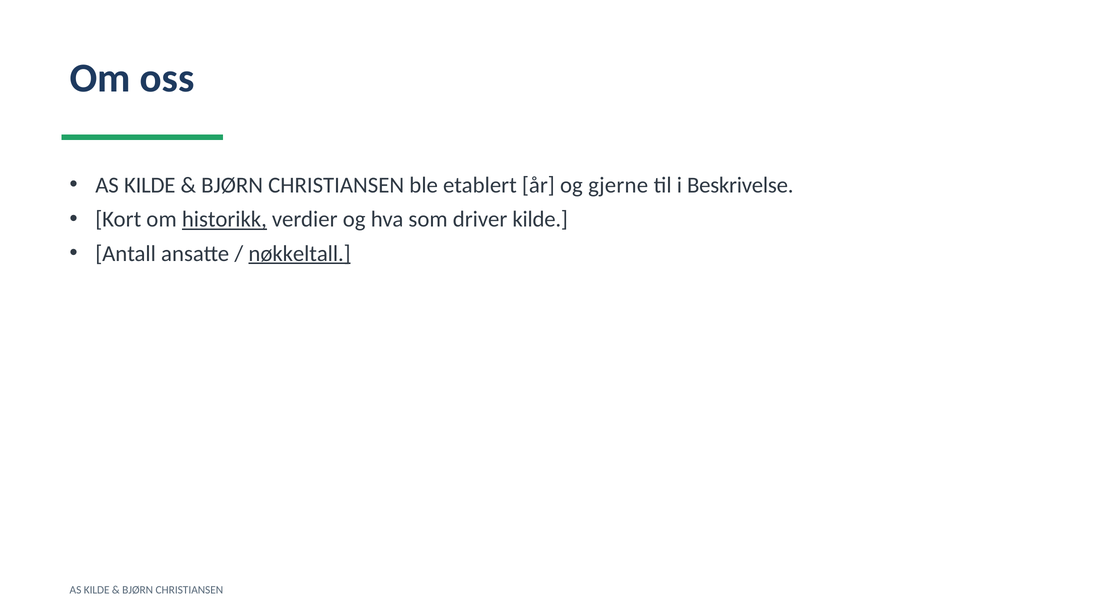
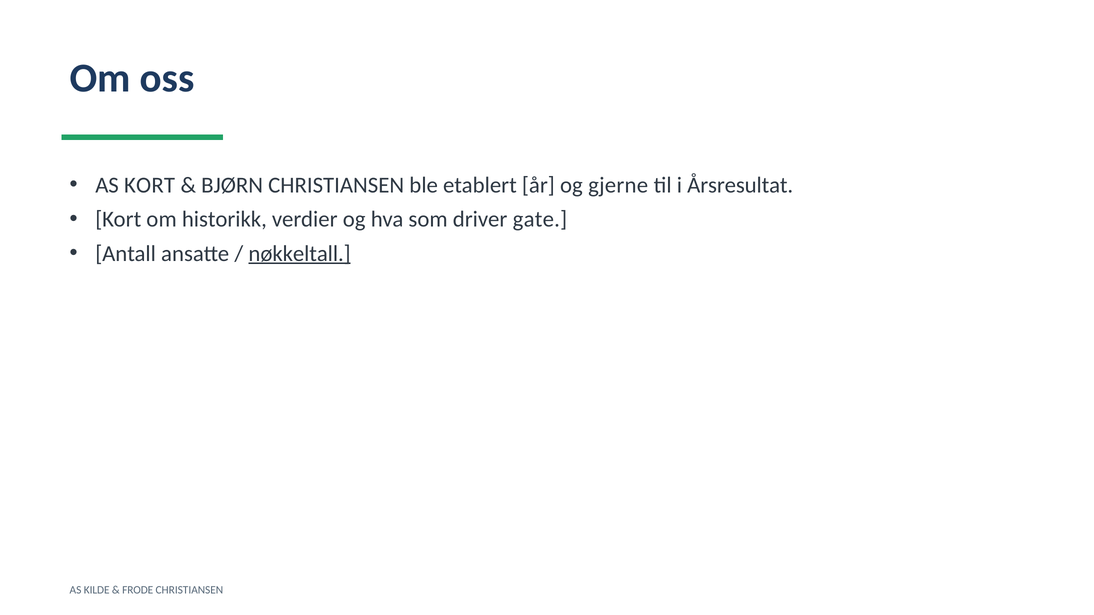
KILDE: KILDE -> KORT (150, 185)
Beskrivelse: Beskrivelse -> Årsresultat (740, 185)
historikk underline: present -> none (224, 219)
driver kilde: kilde -> gate (540, 219)
BJØRN: BJØRN -> FRODE (138, 590)
